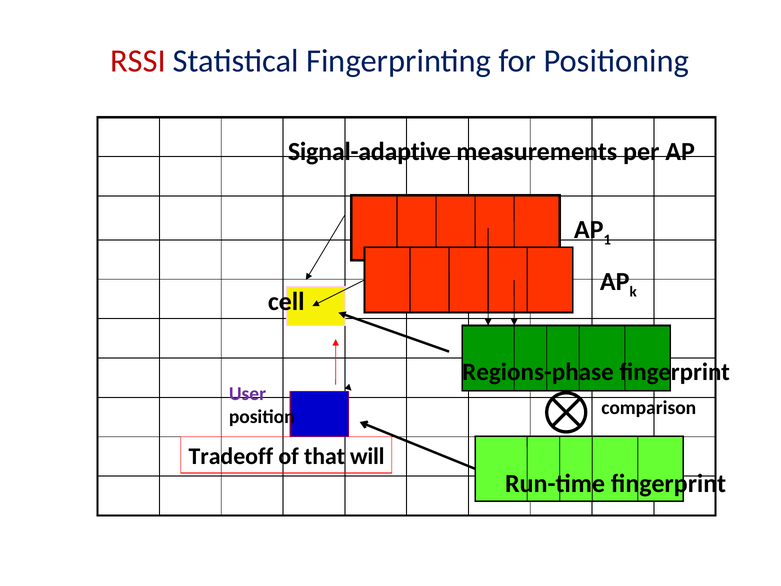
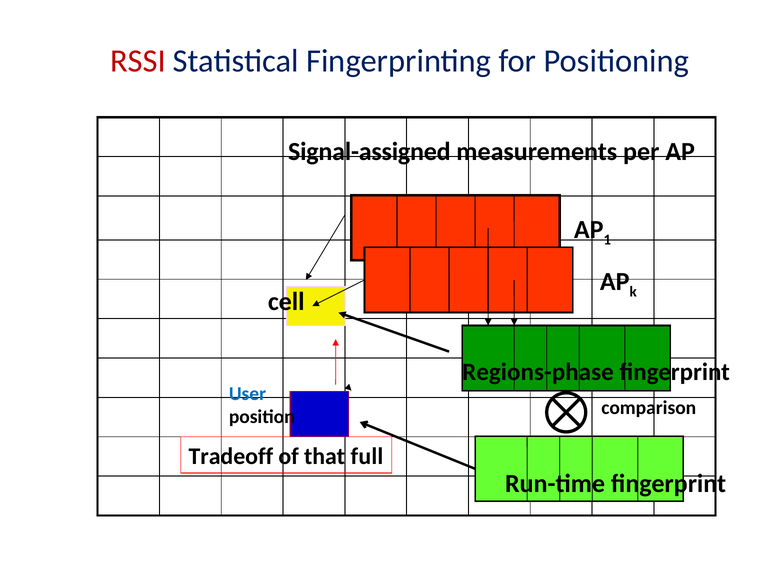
Signal-adaptive: Signal-adaptive -> Signal-assigned (369, 151)
User colour: purple -> blue (248, 393)
will: will -> full (367, 456)
